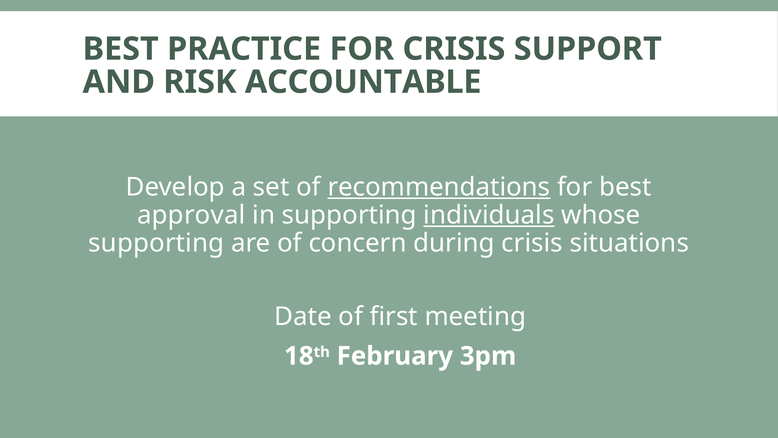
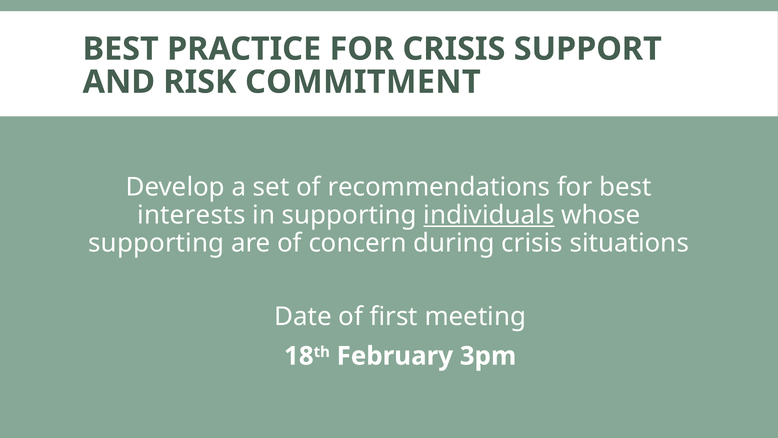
ACCOUNTABLE: ACCOUNTABLE -> COMMITMENT (363, 82)
recommendations underline: present -> none (439, 187)
approval: approval -> interests (191, 215)
